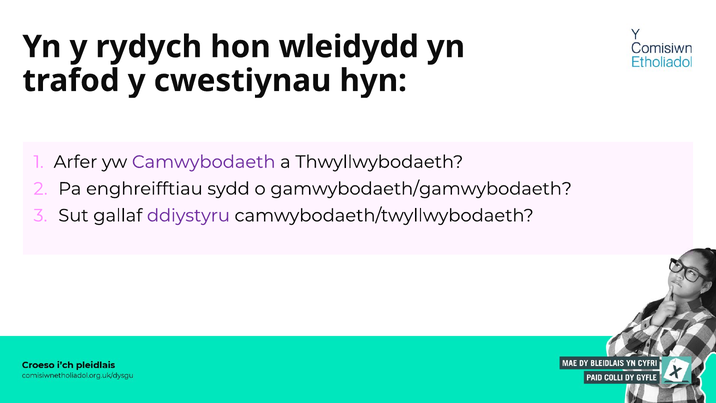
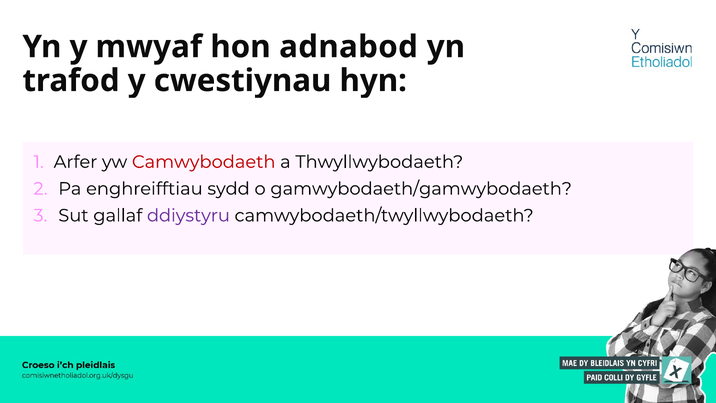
rydych: rydych -> mwyaf (149, 47)
wleidydd: wleidydd -> adnabod (349, 47)
Camwybodaeth colour: purple -> red (204, 162)
